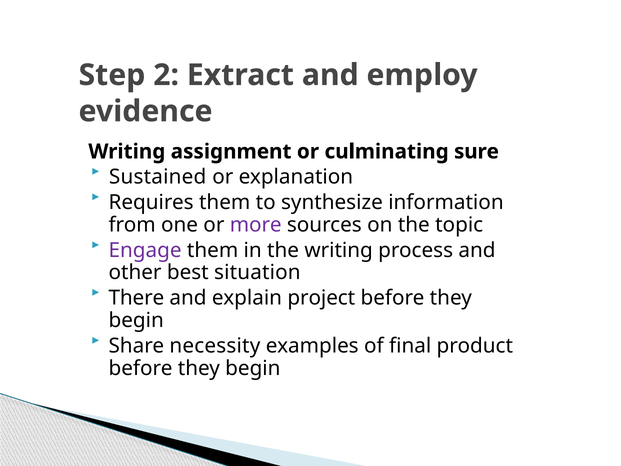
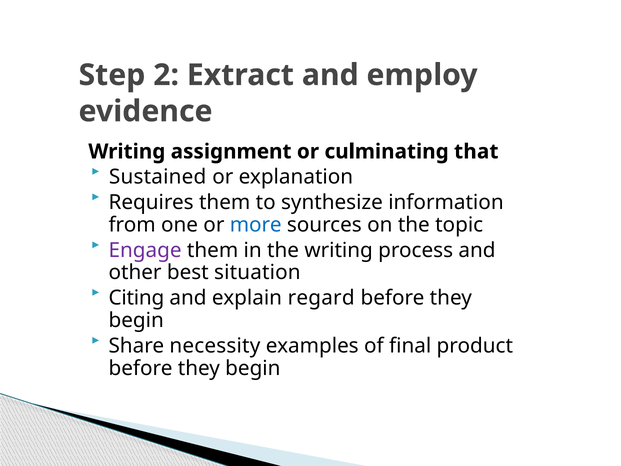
sure: sure -> that (476, 151)
more colour: purple -> blue (256, 225)
There: There -> Citing (136, 298)
project: project -> regard (321, 298)
